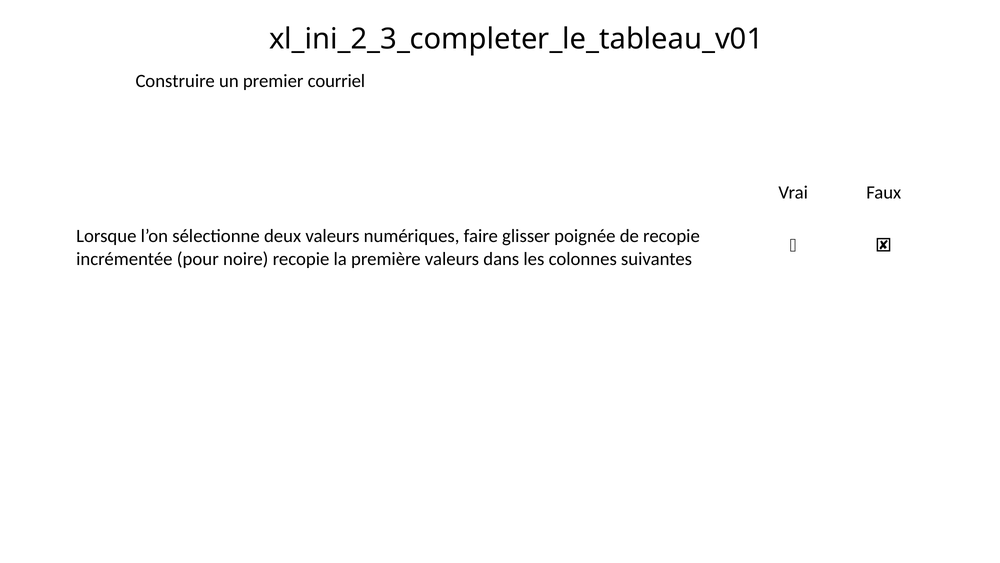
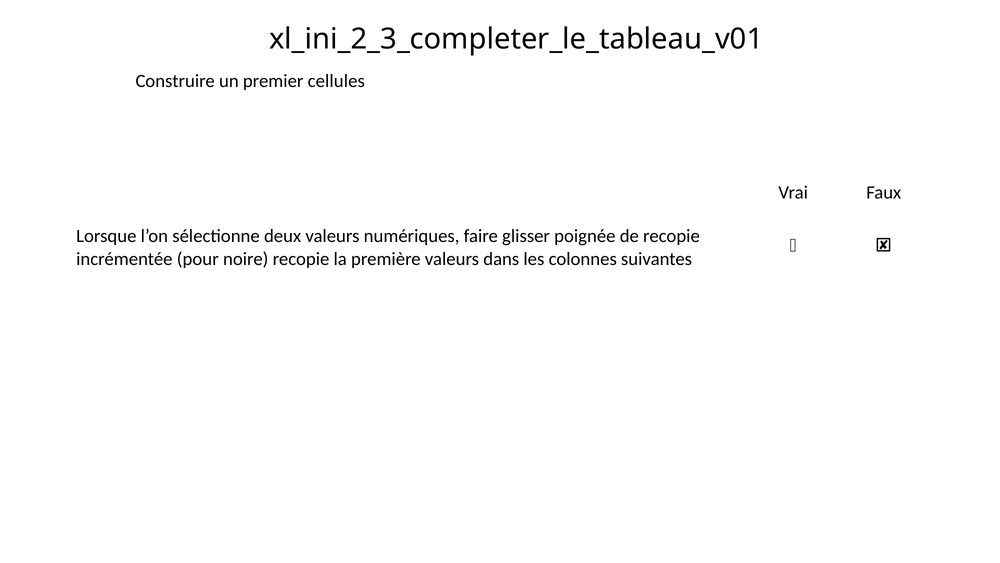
courriel: courriel -> cellules (336, 81)
